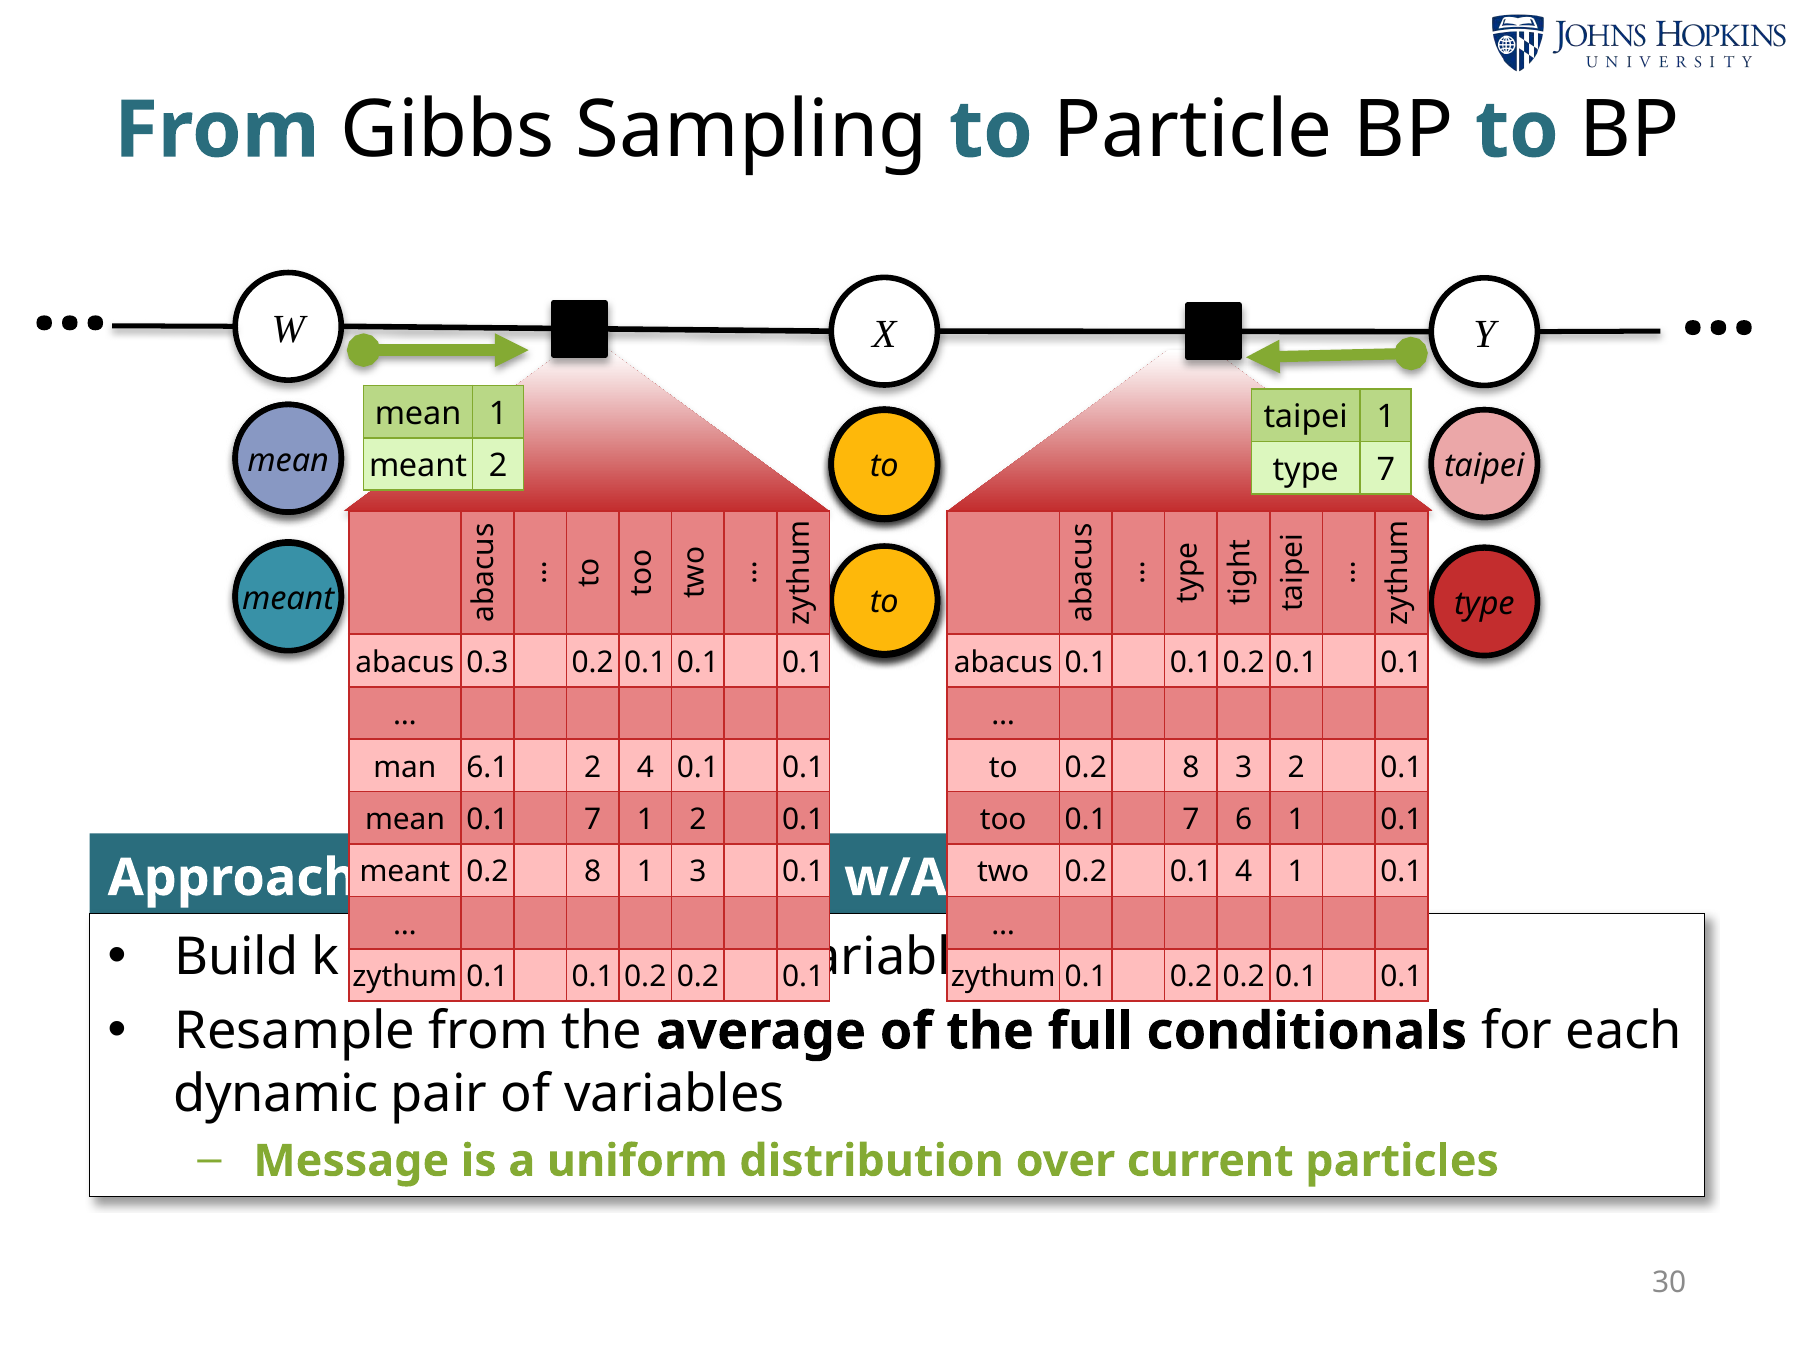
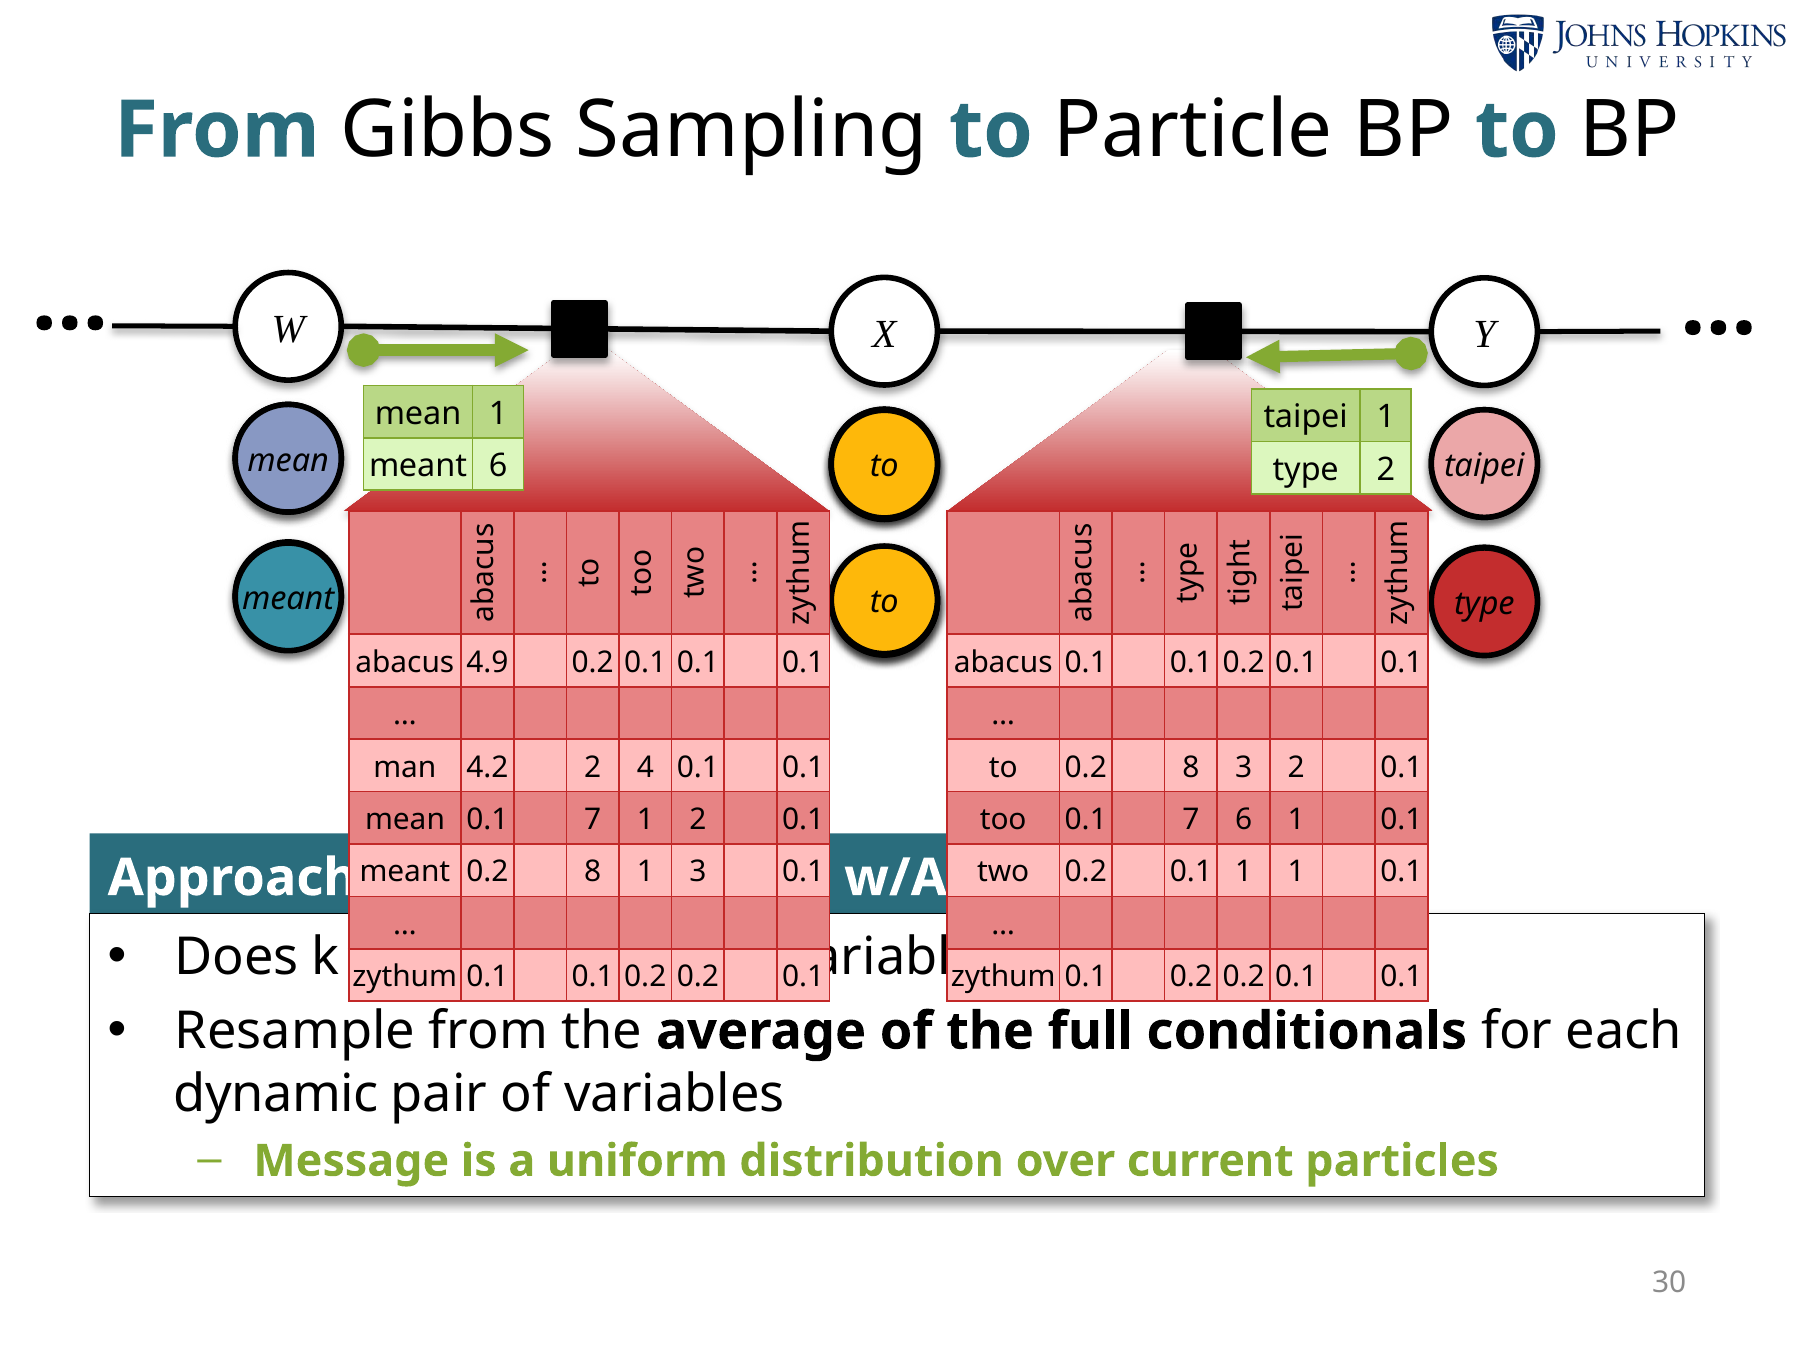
meant 2: 2 -> 6 (498, 466)
type 7: 7 -> 2 (1386, 469)
0.3: 0.3 -> 4.9 (487, 662)
6.1: 6.1 -> 4.2 (487, 767)
0.1 4: 4 -> 1 (1244, 872)
Build: Build -> Does (237, 957)
